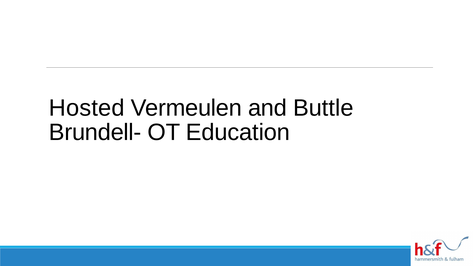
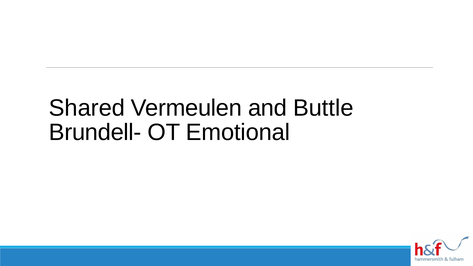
Hosted: Hosted -> Shared (87, 108)
Education: Education -> Emotional (238, 132)
